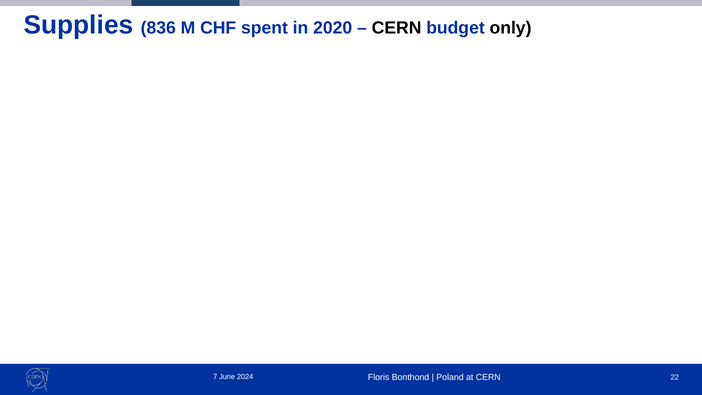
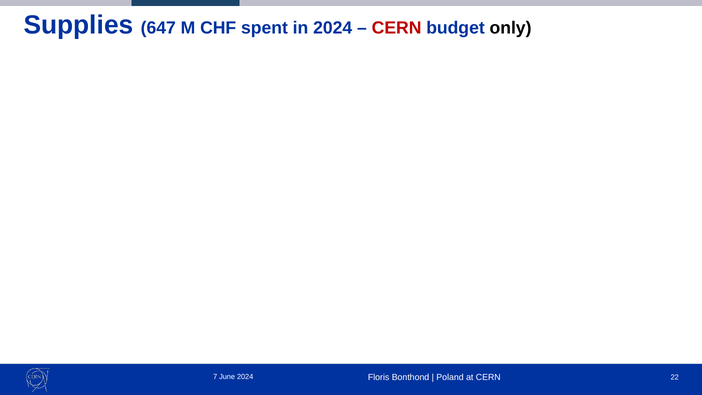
836: 836 -> 647 (158, 28)
in 2020: 2020 -> 2024 (333, 28)
CERN colour: black -> red (397, 28)
